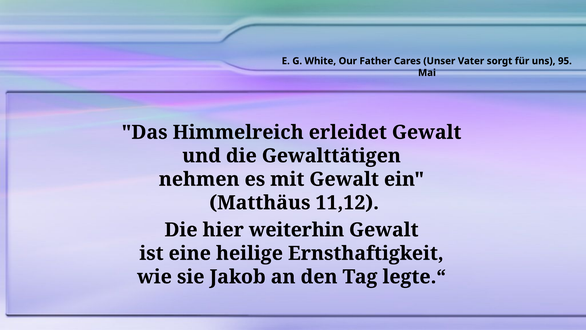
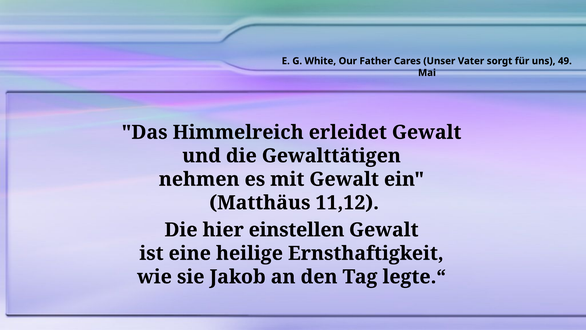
95: 95 -> 49 (565, 61)
weiterhin: weiterhin -> einstellen (297, 230)
